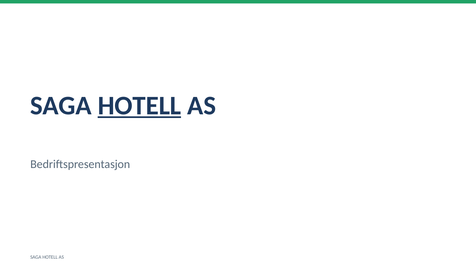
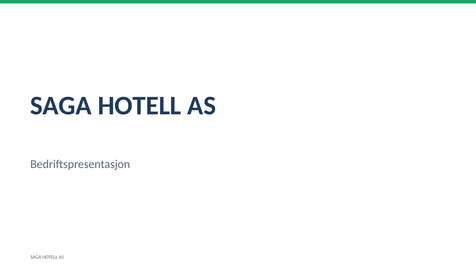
HOTELL underline: present -> none (139, 106)
